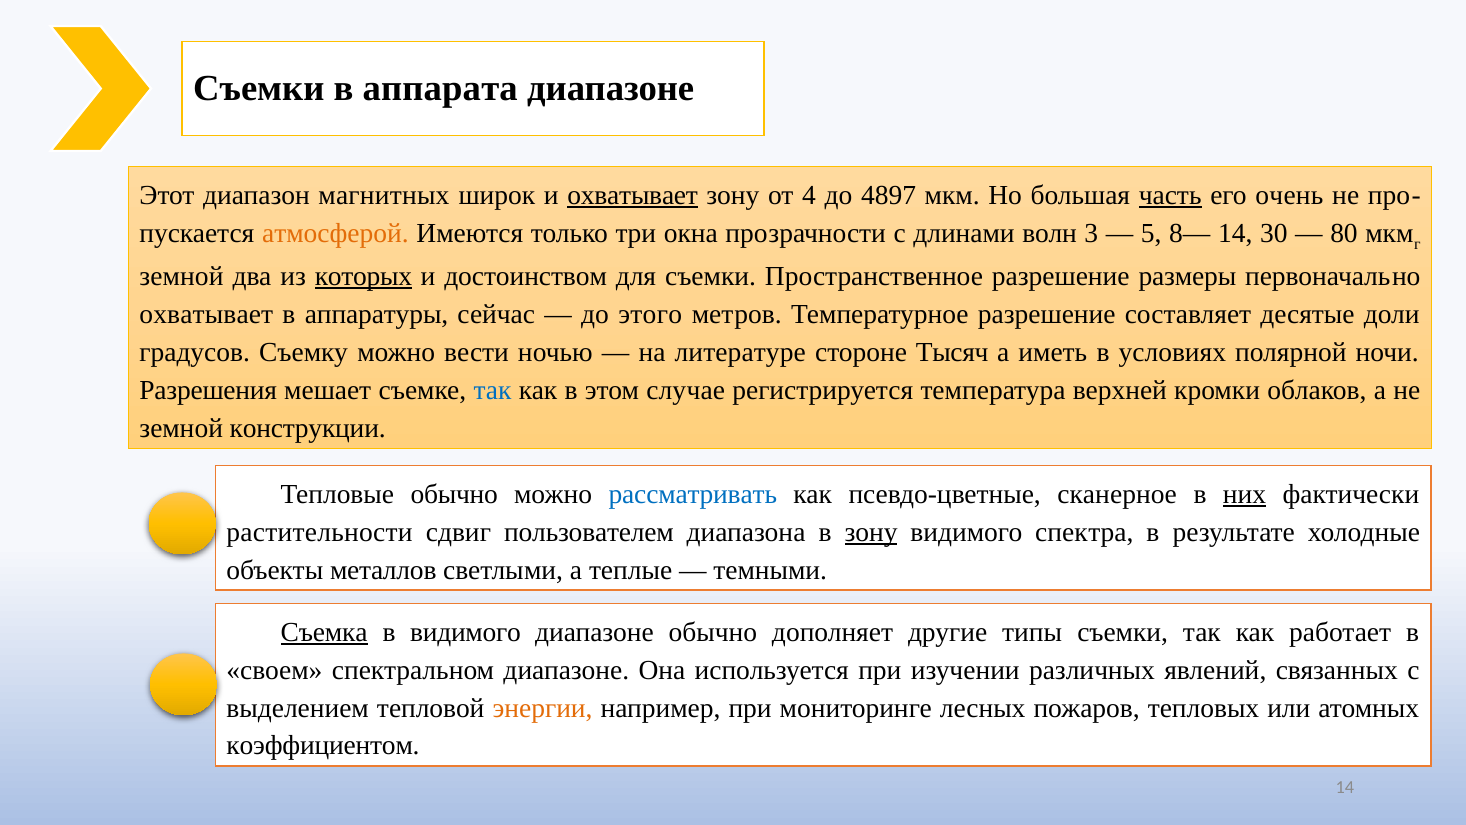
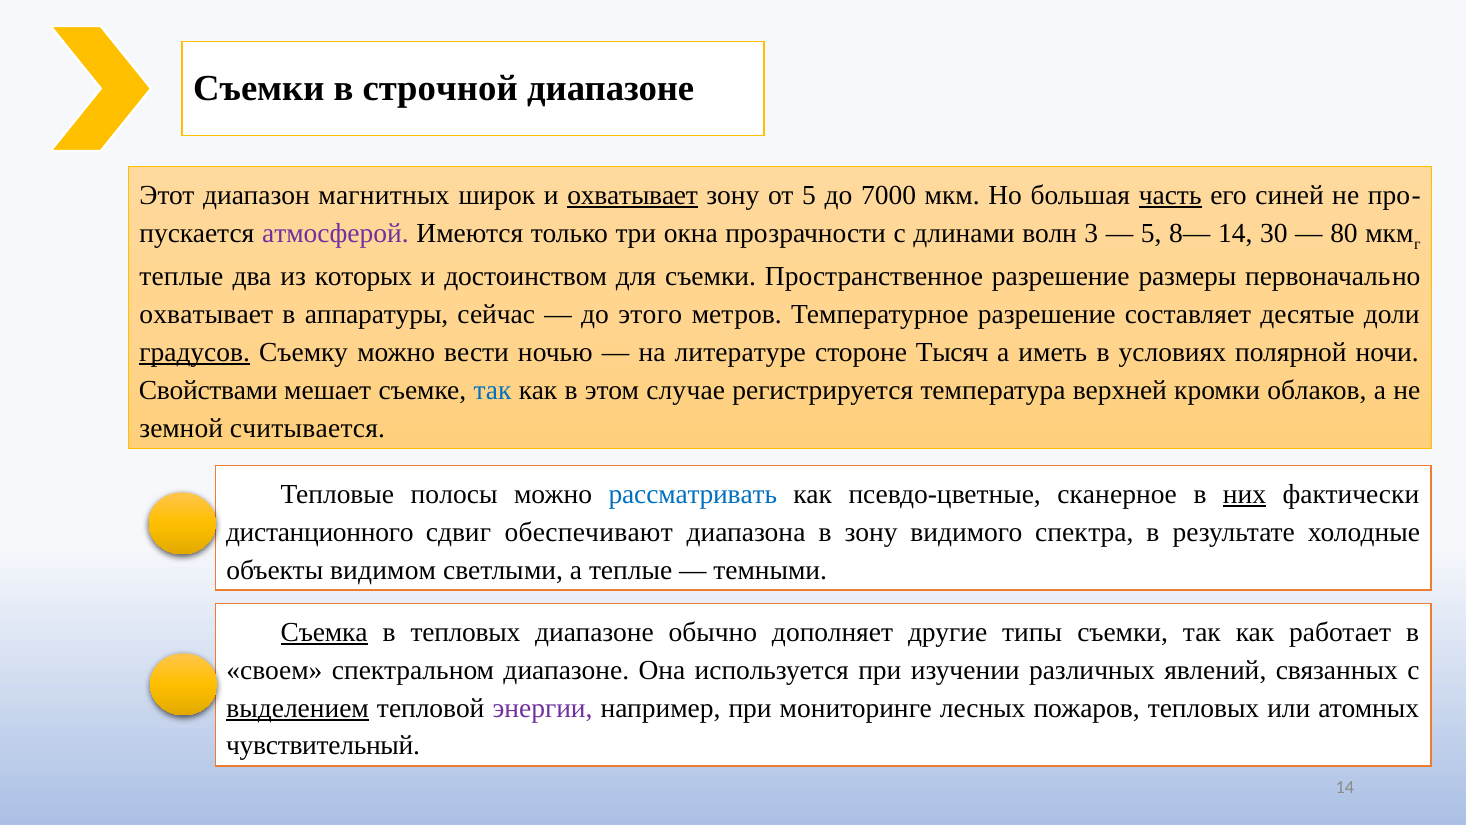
аппарата: аппарата -> строчной (440, 88)
от 4: 4 -> 5 (809, 195)
4897: 4897 -> 7000 (889, 195)
очень: очень -> синей (1290, 195)
атмосферой colour: orange -> purple (335, 234)
земной: земной -> теплые (181, 276)
которых underline: present -> none (363, 276)
градусов underline: none -> present (195, 352)
Разрешения: Разрешения -> Свойствами (208, 390)
конструкции: конструкции -> считывается (307, 428)
Тепловые обычно: обычно -> полосы (454, 494)
растительности: растительности -> дистанционного (320, 532)
пользователем: пользователем -> обеспечивают (589, 532)
зону underline: present -> none (871, 532)
металлов: металлов -> видимом (383, 570)
в видимого: видимого -> тепловых (465, 632)
выделением underline: none -> present (298, 708)
энергии colour: orange -> purple (543, 708)
коэффициентом: коэффициентом -> чувствительный (323, 746)
